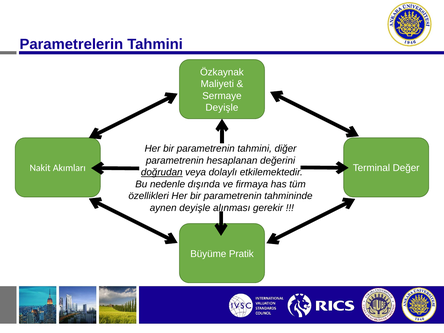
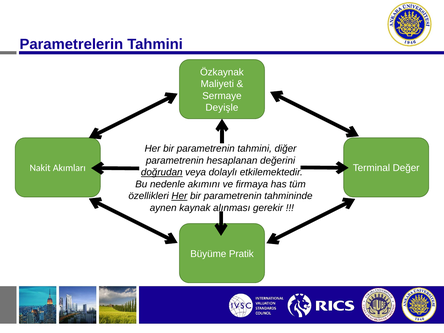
dışında: dışında -> akımını (204, 184)
Her underline: none -> present (179, 196)
aynen deyişle: deyişle -> kaynak (195, 208)
